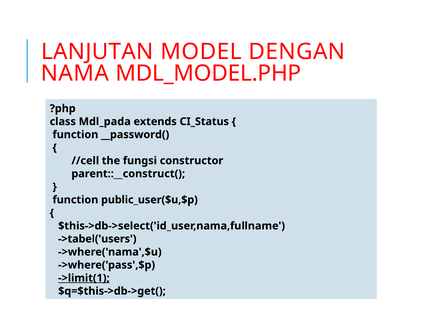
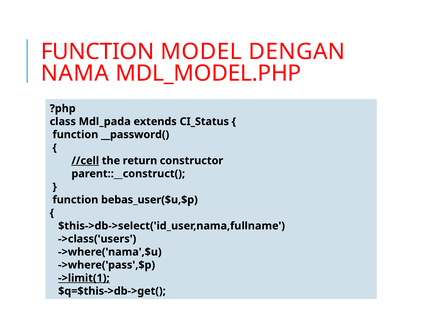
LANJUTAN: LANJUTAN -> FUNCTION (97, 52)
//cell underline: none -> present (85, 161)
fungsi: fungsi -> return (140, 161)
public_user($u,$p: public_user($u,$p -> bebas_user($u,$p (149, 200)
->tabel('users: ->tabel('users -> ->class('users (97, 239)
